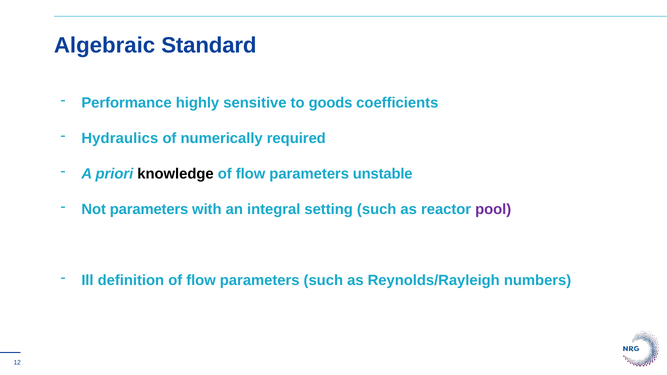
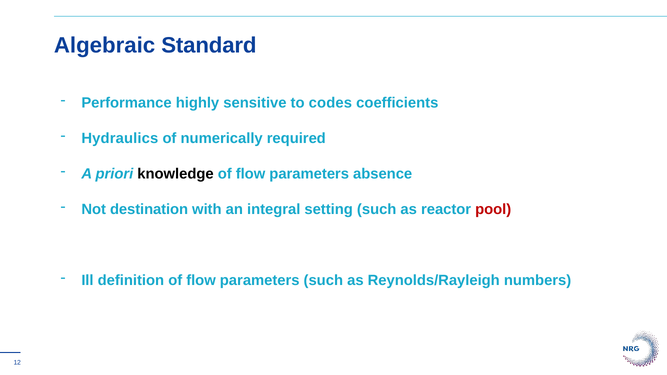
goods: goods -> codes (330, 103)
unstable: unstable -> absence (383, 174)
Not parameters: parameters -> destination (149, 209)
pool colour: purple -> red (493, 209)
